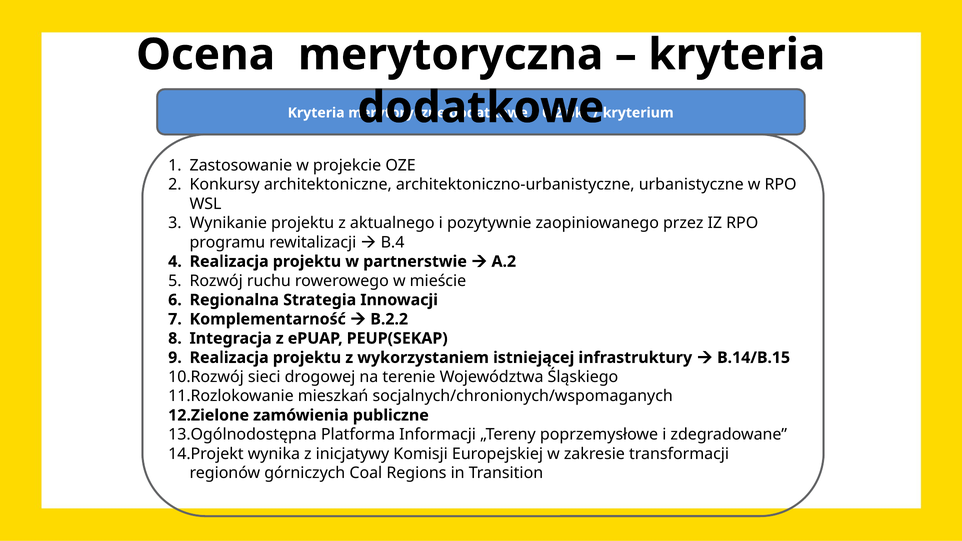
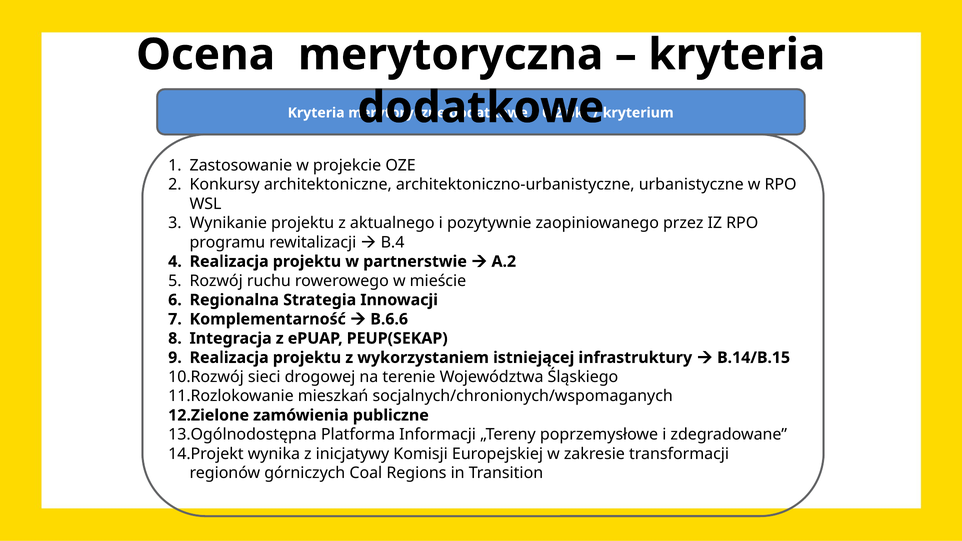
B.2.2: B.2.2 -> B.6.6 (389, 319)
